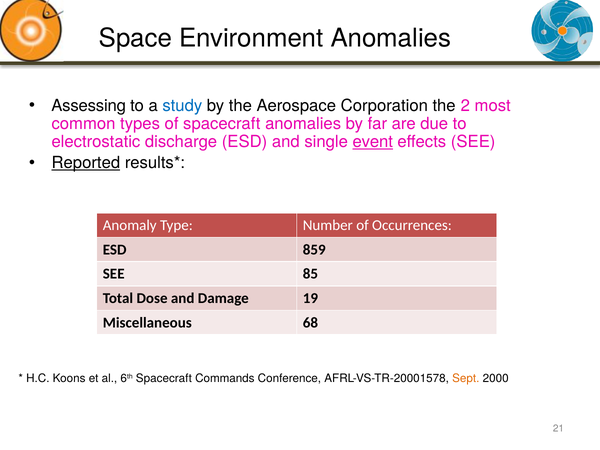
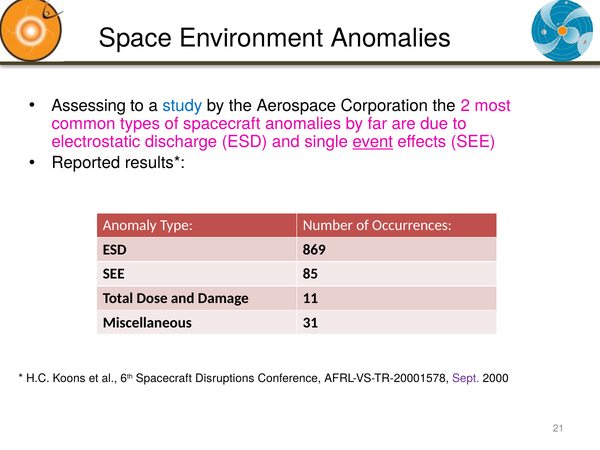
Reported underline: present -> none (86, 163)
859: 859 -> 869 (314, 250)
19: 19 -> 11 (310, 298)
68: 68 -> 31 (310, 323)
Commands: Commands -> Disruptions (225, 378)
Sept colour: orange -> purple (466, 378)
